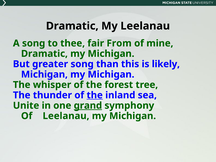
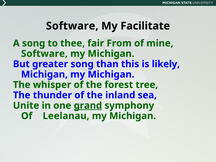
Dramatic: Dramatic -> Software (72, 26)
My Leelanau: Leelanau -> Facilitate (145, 26)
Dramatic: Dramatic -> Software (44, 54)
the underline: present -> none (95, 95)
